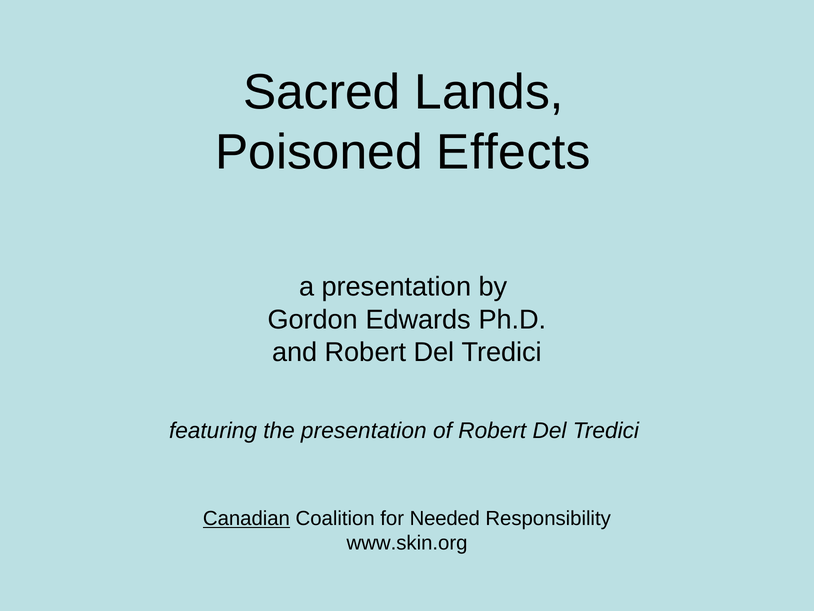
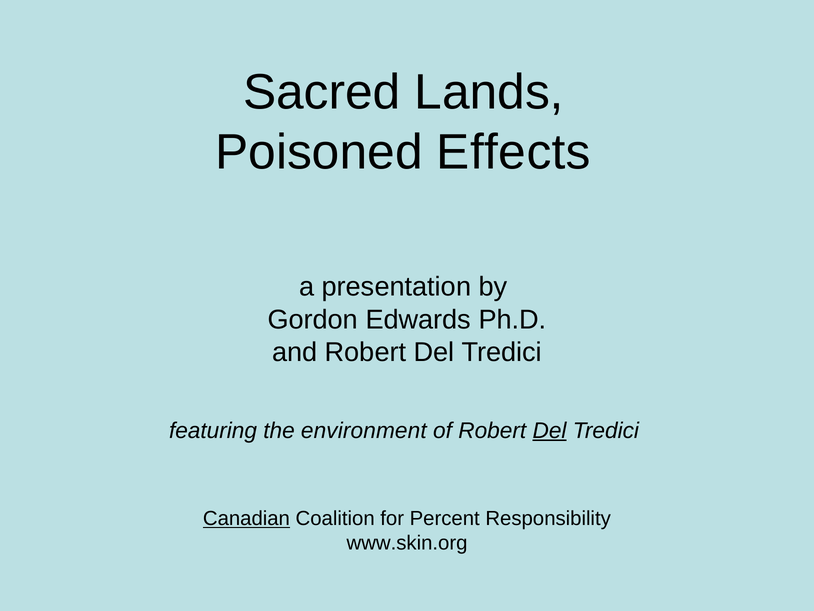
the presentation: presentation -> environment (364, 430)
Del underline: none -> present (550, 430)
Needed: Needed -> Percent (445, 518)
